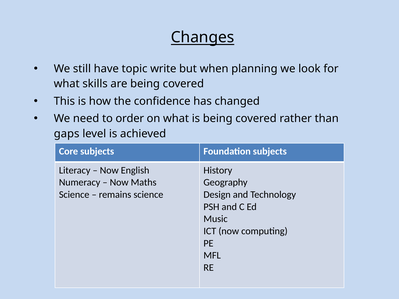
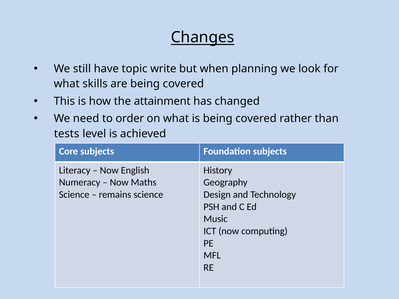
confidence: confidence -> attainment (162, 101)
gaps: gaps -> tests (67, 134)
